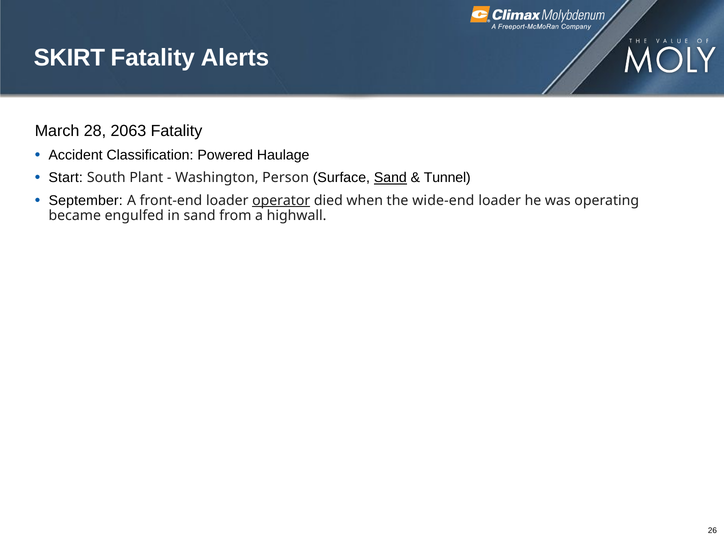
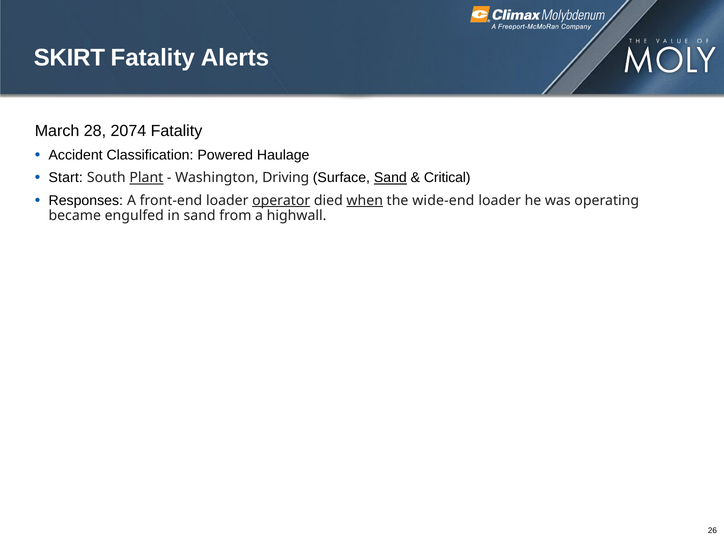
2063: 2063 -> 2074 (128, 131)
Plant underline: none -> present (146, 178)
Person: Person -> Driving (286, 178)
Tunnel: Tunnel -> Critical (447, 178)
September: September -> Responses (86, 201)
when underline: none -> present (365, 201)
